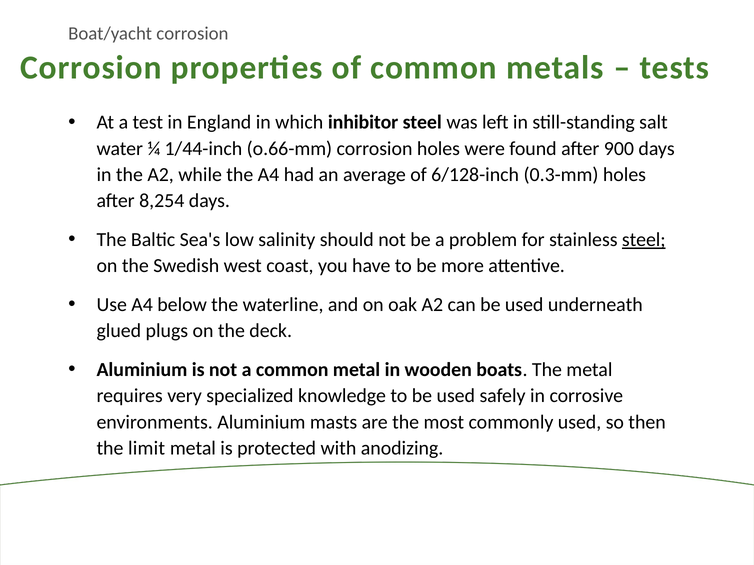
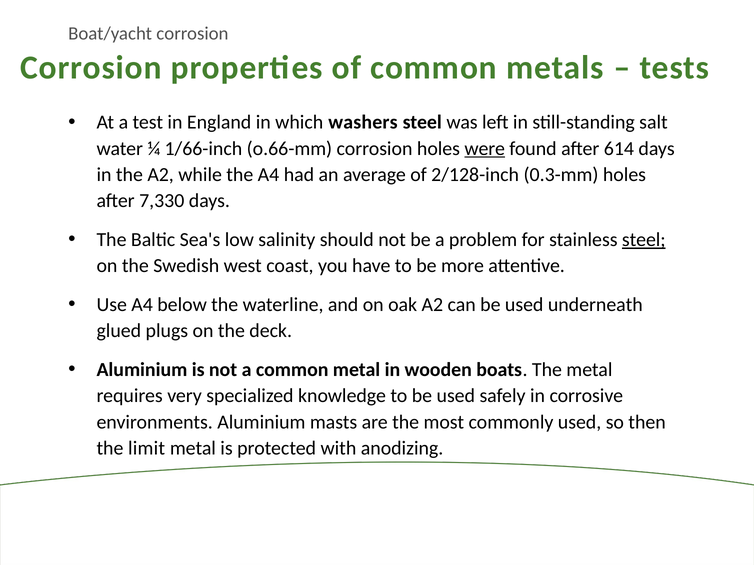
inhibitor: inhibitor -> washers (363, 122)
1/44-inch: 1/44-inch -> 1/66-inch (203, 149)
were underline: none -> present (485, 149)
900: 900 -> 614 (619, 149)
6/128-inch: 6/128-inch -> 2/128-inch (475, 175)
8,254: 8,254 -> 7,330 (162, 201)
